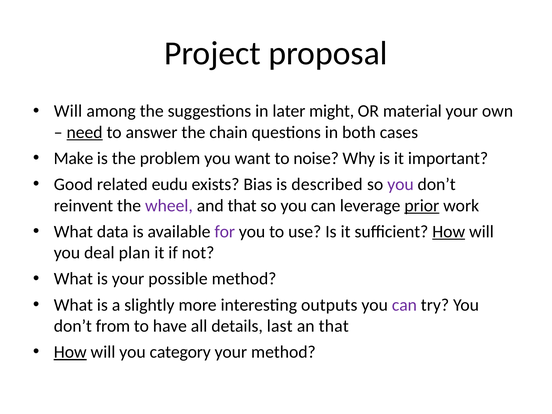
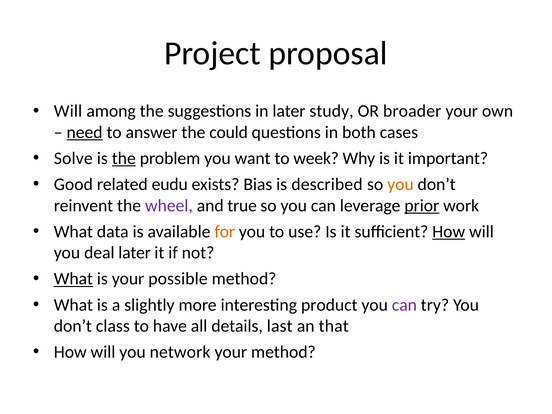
might: might -> study (332, 111)
material: material -> broader (412, 111)
chain: chain -> could (229, 132)
Make: Make -> Solve (73, 158)
the underline: none -> present (124, 158)
noise: noise -> week (316, 158)
you colour: purple -> orange (400, 184)
and that: that -> true (242, 206)
for colour: purple -> orange (225, 232)
deal plan: plan -> later (135, 253)
What underline: none -> present (73, 279)
outputs: outputs -> product (329, 305)
from: from -> class (113, 326)
How underline: present -> none (70, 352)
category: category -> network (180, 352)
